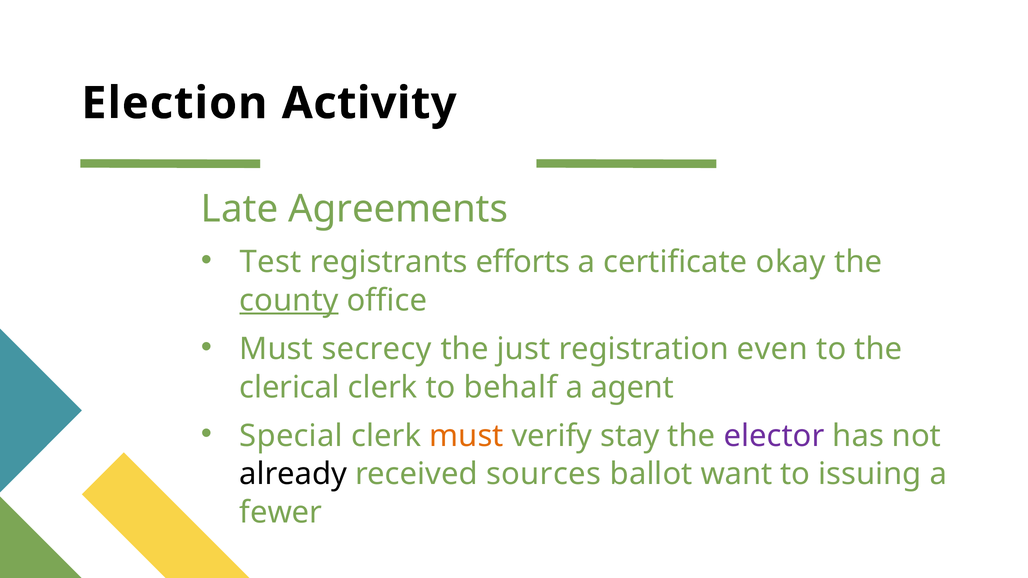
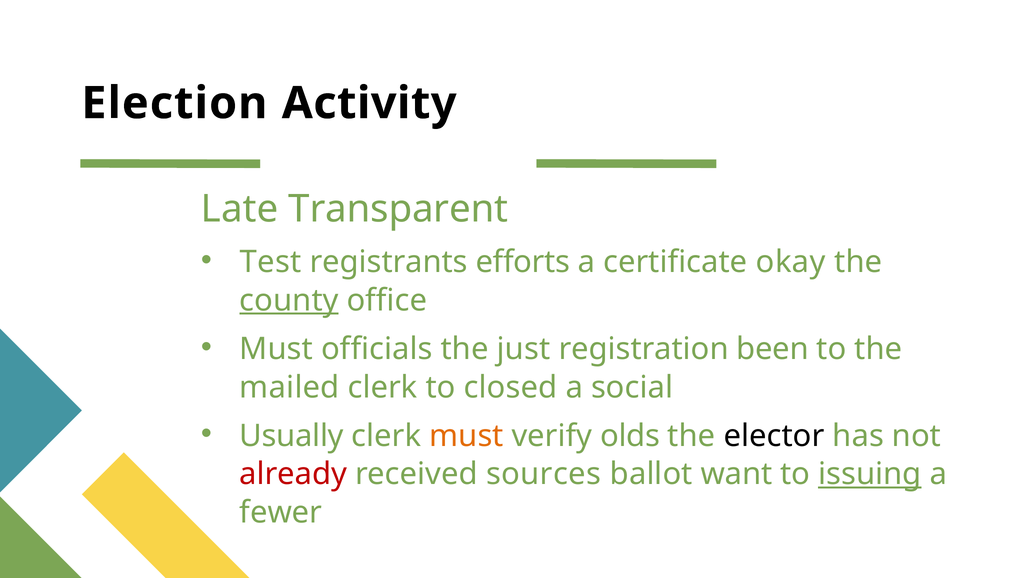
Agreements: Agreements -> Transparent (398, 209)
secrecy: secrecy -> officials (377, 349)
even: even -> been (773, 349)
clerical: clerical -> mailed (289, 387)
behalf: behalf -> closed (511, 387)
agent: agent -> social (632, 387)
Special: Special -> Usually (291, 436)
stay: stay -> olds (630, 436)
elector colour: purple -> black (774, 436)
already colour: black -> red (293, 474)
issuing underline: none -> present (870, 474)
